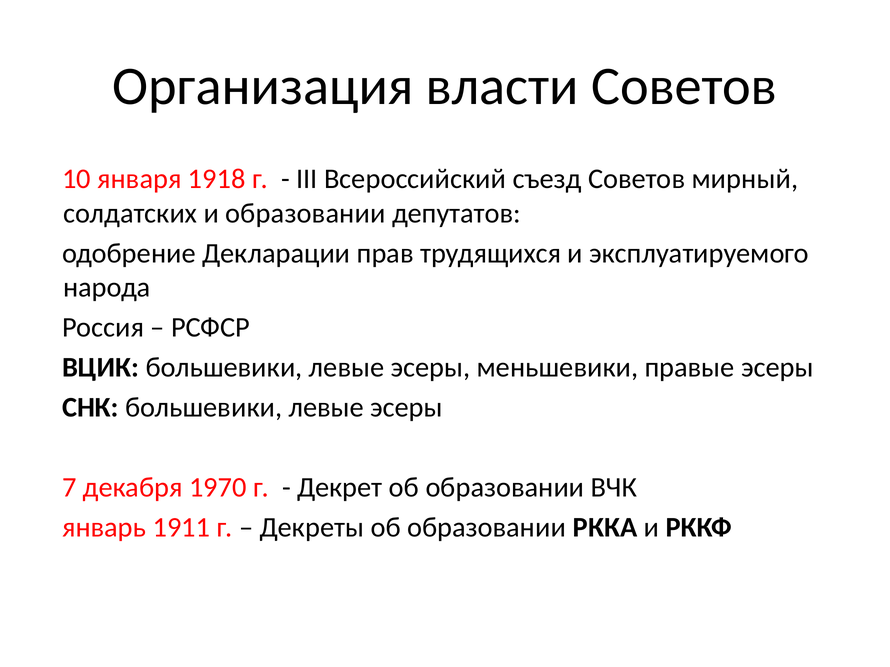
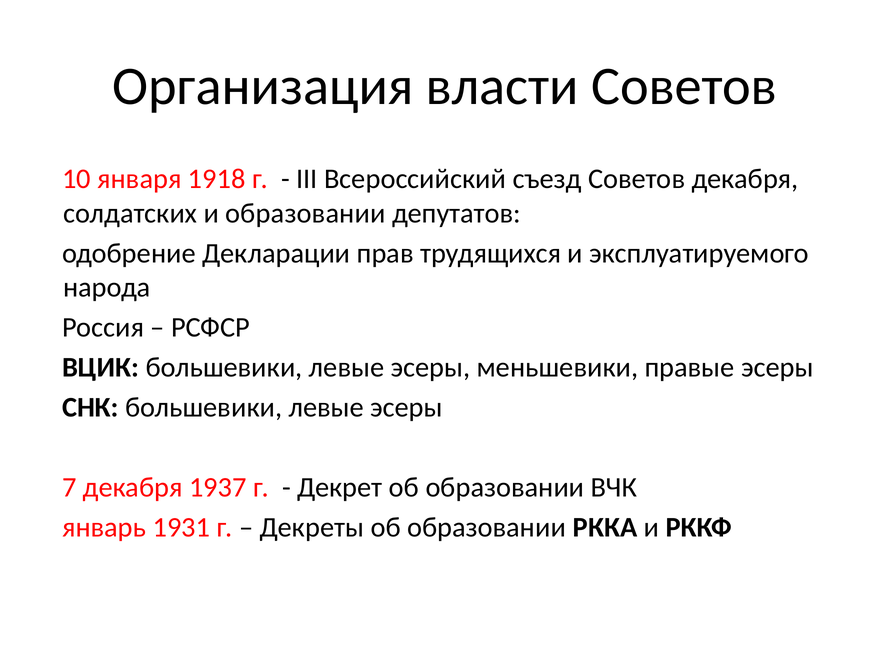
Советов мирный: мирный -> декабря (745, 179)
1970: 1970 -> 1937 (218, 488)
1911: 1911 -> 1931 (181, 528)
